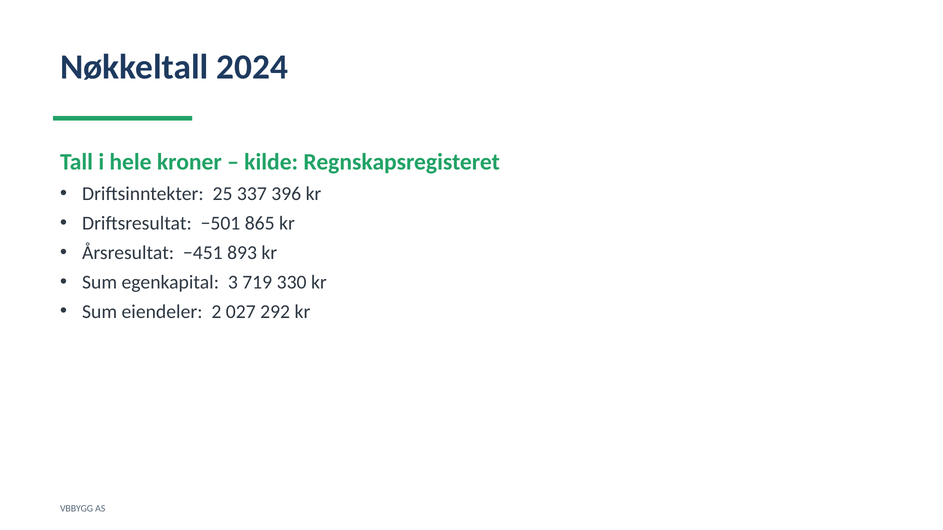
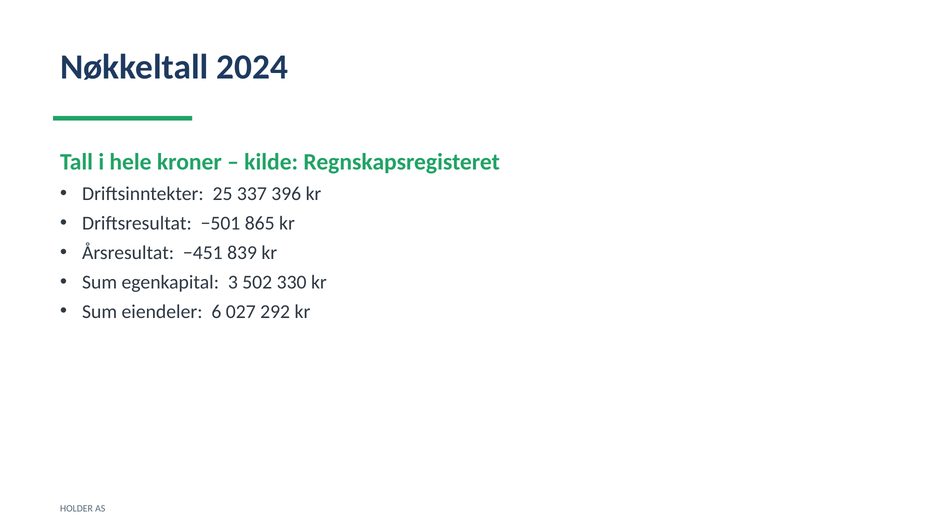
893: 893 -> 839 (242, 253)
719: 719 -> 502 (257, 282)
2: 2 -> 6 (216, 312)
VBBYGG: VBBYGG -> HOLDER (76, 509)
